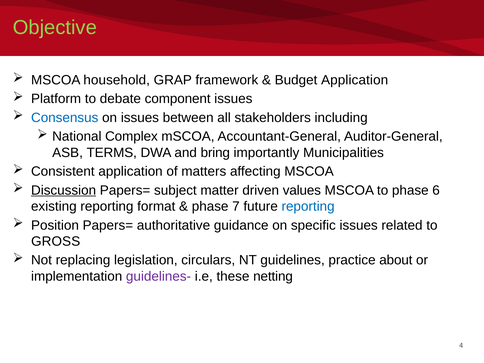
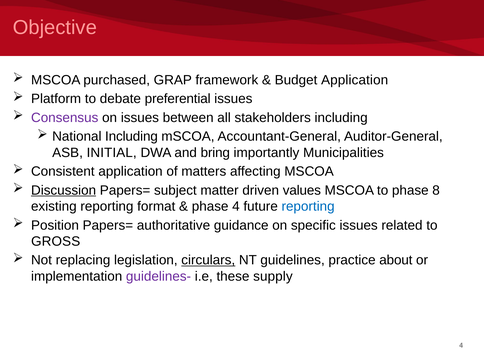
Objective colour: light green -> pink (55, 28)
household: household -> purchased (117, 80)
component: component -> preferential (178, 99)
Consensus colour: blue -> purple (65, 118)
National Complex: Complex -> Including (131, 136)
TERMS: TERMS -> INITIAL (112, 153)
6: 6 -> 8 (436, 190)
phase 7: 7 -> 4 (236, 206)
circulars underline: none -> present (208, 260)
netting: netting -> supply (273, 276)
